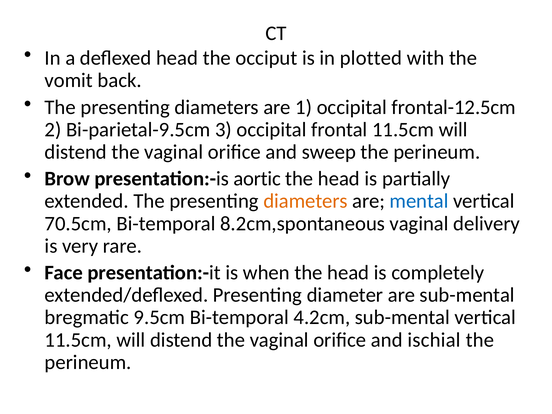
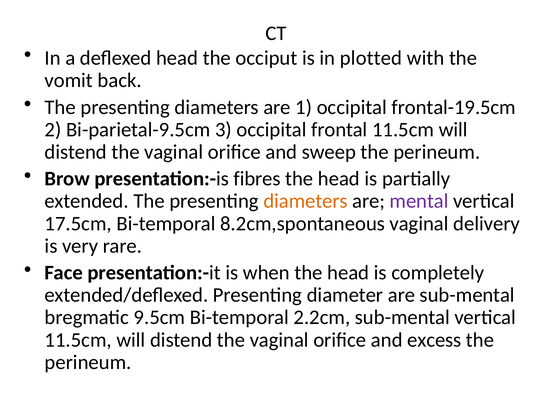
frontal-12.5cm: frontal-12.5cm -> frontal-19.5cm (454, 107)
aortic: aortic -> fibres (257, 179)
mental colour: blue -> purple (419, 201)
70.5cm: 70.5cm -> 17.5cm (78, 224)
4.2cm: 4.2cm -> 2.2cm (322, 317)
ischial: ischial -> excess (434, 340)
